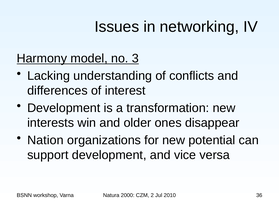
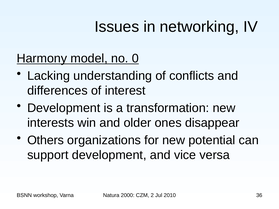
3: 3 -> 0 (135, 59)
Nation: Nation -> Others (46, 140)
